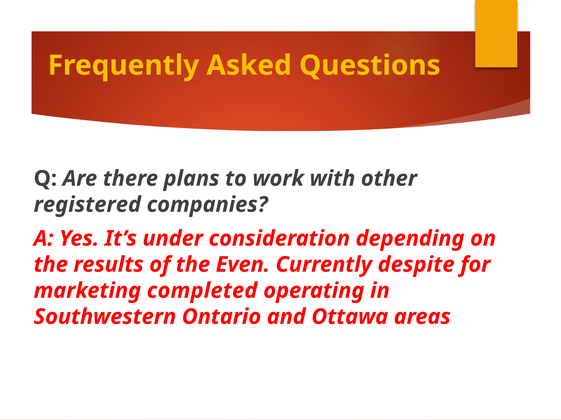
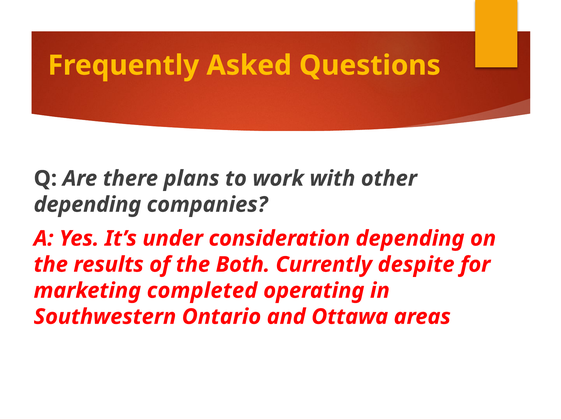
registered: registered -> depending (87, 205)
Even: Even -> Both (243, 265)
